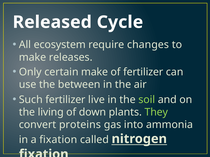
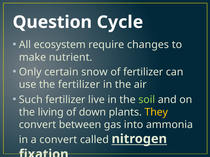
Released: Released -> Question (52, 22)
releases: releases -> nutrient (71, 57)
certain make: make -> snow (94, 72)
the between: between -> fertilizer (79, 85)
They colour: light green -> yellow (156, 112)
proteins: proteins -> between (80, 125)
a fixation: fixation -> convert (58, 140)
